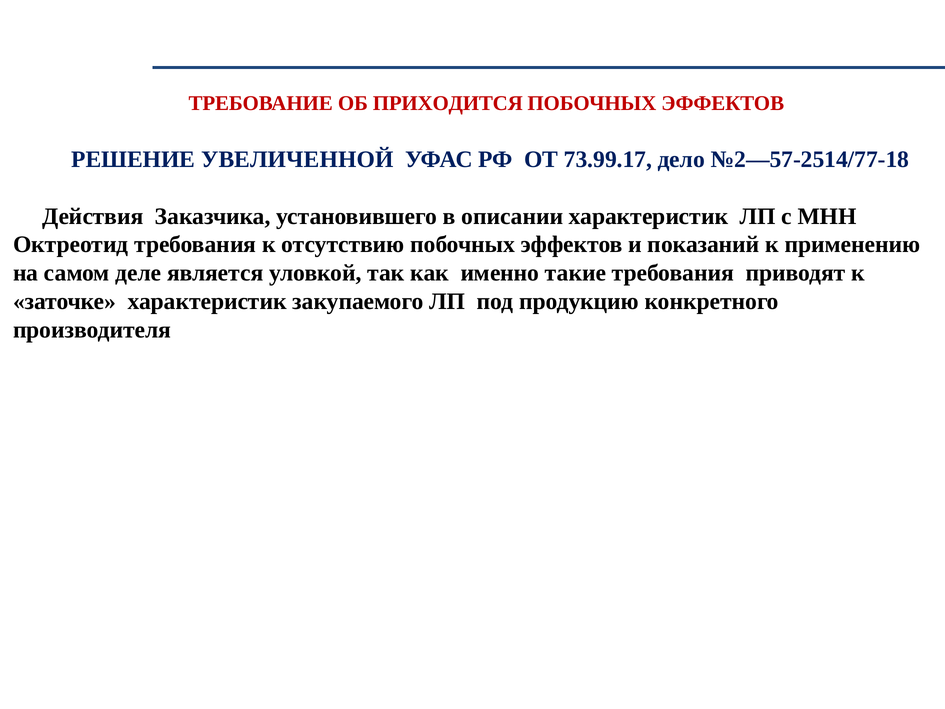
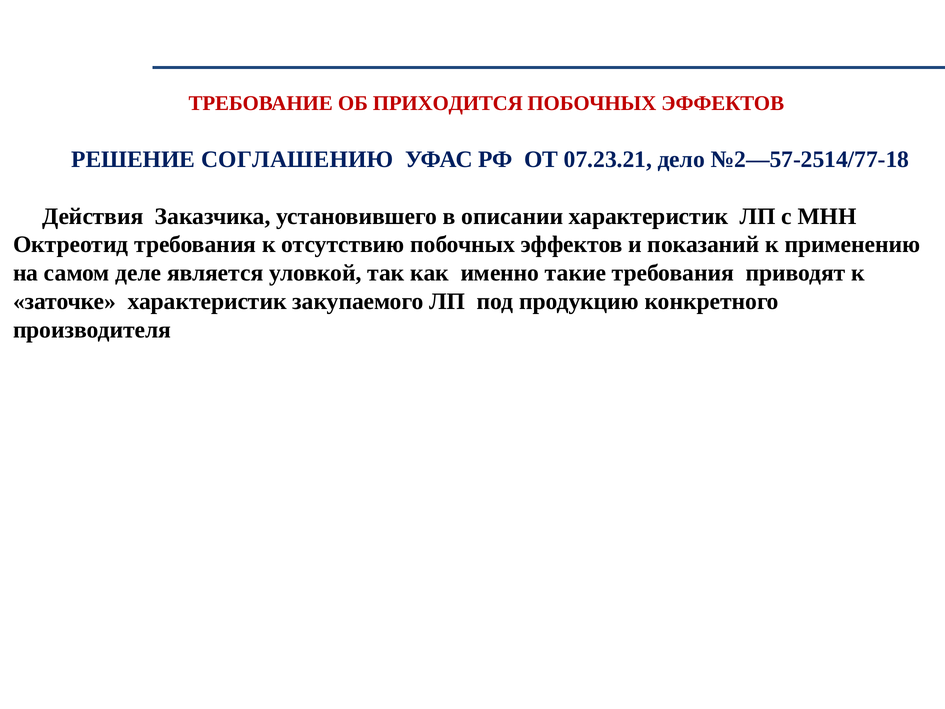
УВЕЛИЧЕННОЙ: УВЕЛИЧЕННОЙ -> СОГЛАШЕНИЮ (297, 160)
73.99.17: 73.99.17 -> 07.23.21 (608, 160)
